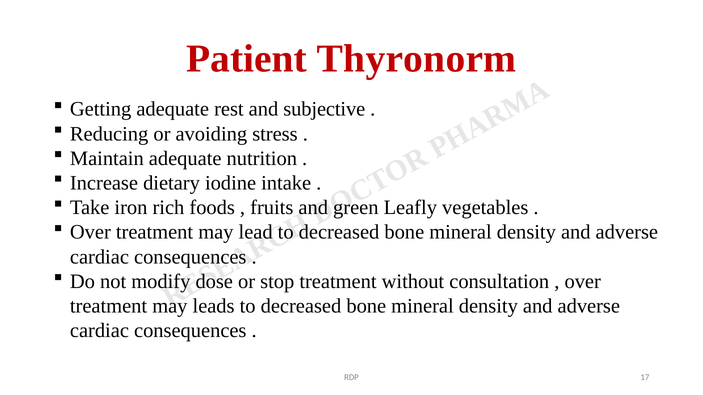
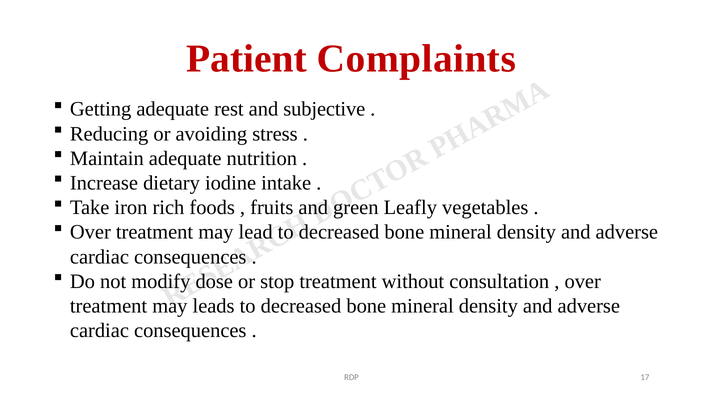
Thyronorm: Thyronorm -> Complaints (416, 59)
